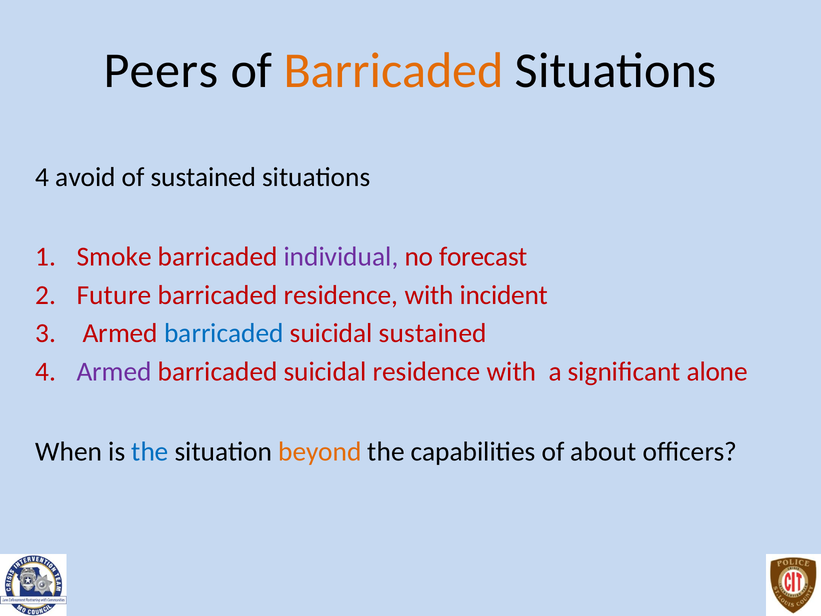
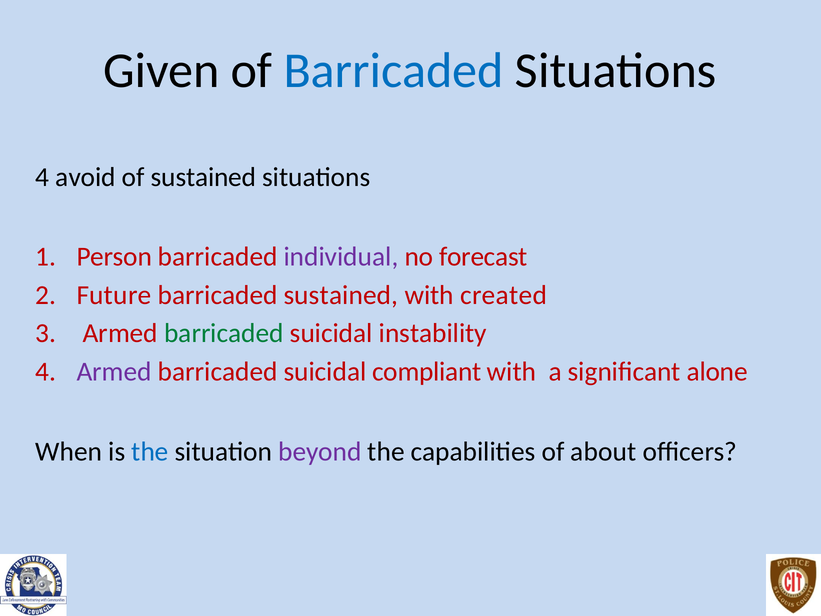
Peers: Peers -> Given (161, 71)
Barricaded colour: orange -> blue (394, 71)
Smoke: Smoke -> Person (114, 257)
barricaded residence: residence -> sustained (341, 295)
incident: incident -> created (504, 295)
barricaded colour: blue -> green (224, 333)
suicidal sustained: sustained -> instability (433, 333)
suicidal residence: residence -> compliant (427, 372)
beyond colour: orange -> purple (320, 451)
